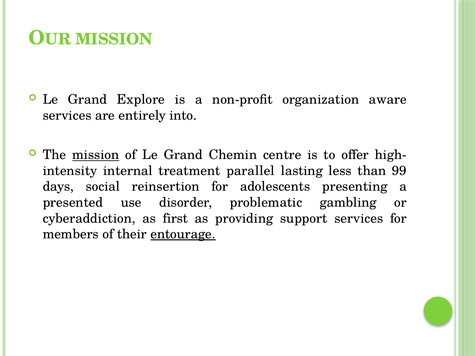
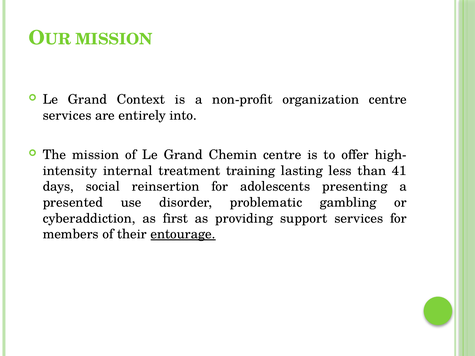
Explore: Explore -> Context (141, 100)
organization aware: aware -> centre (388, 100)
mission underline: present -> none (96, 155)
parallel: parallel -> training (251, 171)
99: 99 -> 41 (399, 171)
